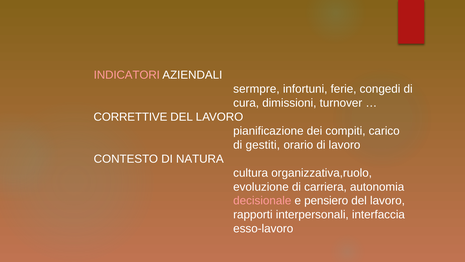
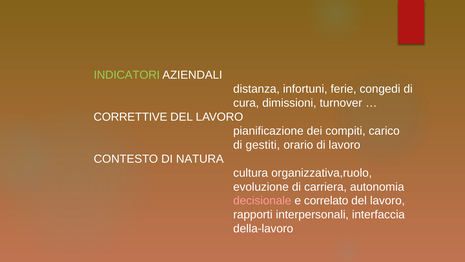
INDICATORI colour: pink -> light green (127, 75)
sermpre: sermpre -> distanza (256, 89)
pensiero: pensiero -> correlato (326, 200)
esso-lavoro: esso-lavoro -> della-lavoro (263, 228)
